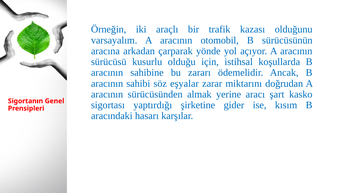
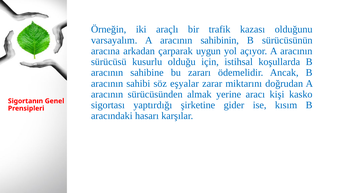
otomobil: otomobil -> sahibinin (220, 40)
yönde: yönde -> uygun (208, 51)
şart: şart -> kişi (277, 94)
